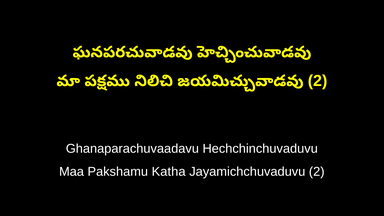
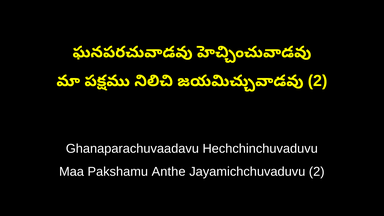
Katha: Katha -> Anthe (169, 172)
